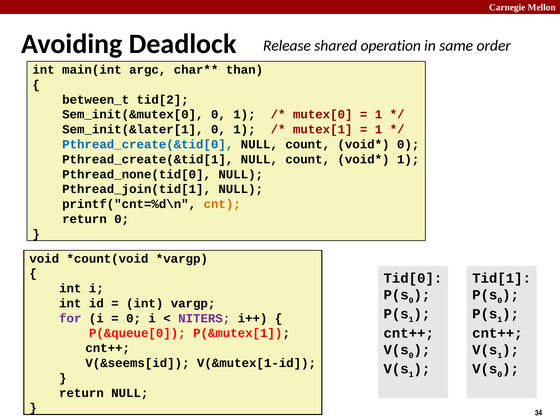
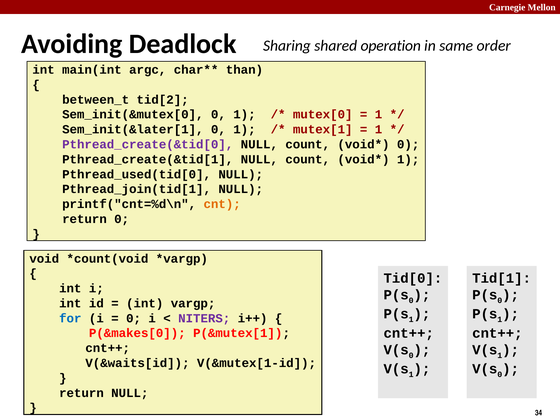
Release: Release -> Sharing (287, 46)
Pthread_create(&tid[0 colour: blue -> purple (148, 144)
Pthread_none(tid[0: Pthread_none(tid[0 -> Pthread_used(tid[0 (137, 174)
for colour: purple -> blue (70, 318)
P(&queue[0: P(&queue[0 -> P(&makes[0 (137, 333)
V(&seems[id: V(&seems[id -> V(&waits[id (137, 363)
